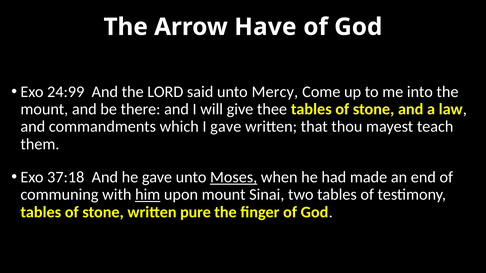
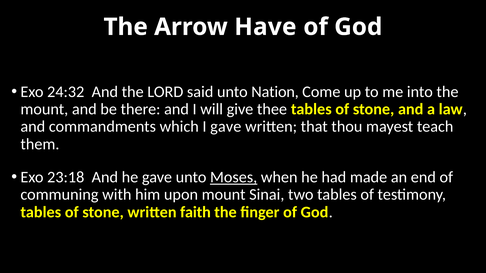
24:99: 24:99 -> 24:32 (66, 92)
Mercy: Mercy -> Nation (275, 92)
37:18: 37:18 -> 23:18 (66, 177)
him underline: present -> none (148, 195)
pure: pure -> faith (195, 212)
